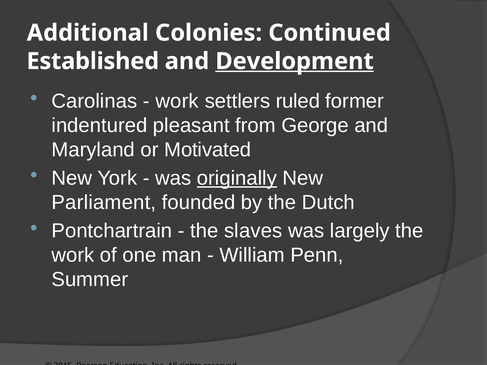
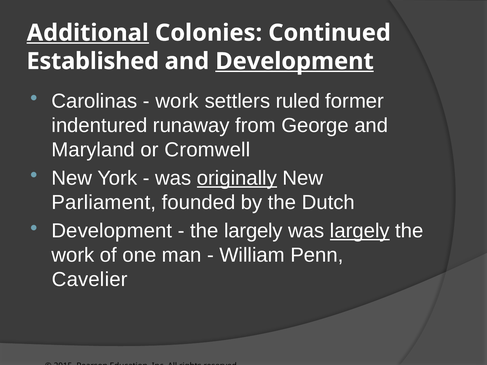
Additional underline: none -> present (88, 33)
pleasant: pleasant -> runaway (191, 126)
Motivated: Motivated -> Cromwell (208, 150)
Pontchartrain: Pontchartrain -> Development (112, 231)
the slaves: slaves -> largely (253, 231)
largely underline: none -> present (360, 231)
Summer: Summer -> Cavelier (90, 280)
